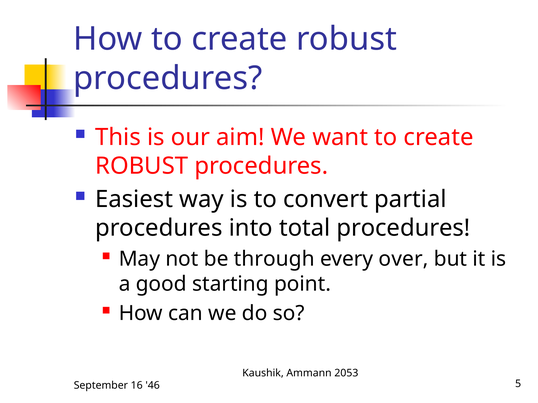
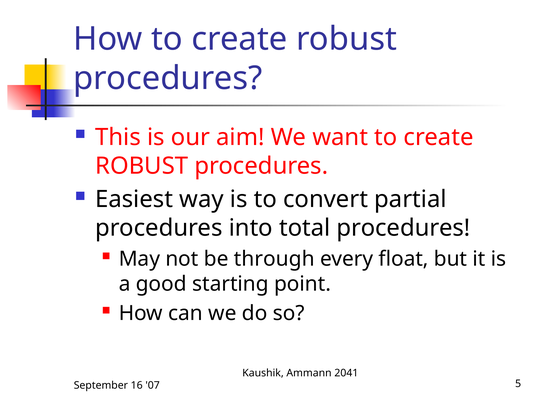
over: over -> float (404, 259)
2053: 2053 -> 2041 (346, 373)
46: 46 -> 07 (153, 386)
